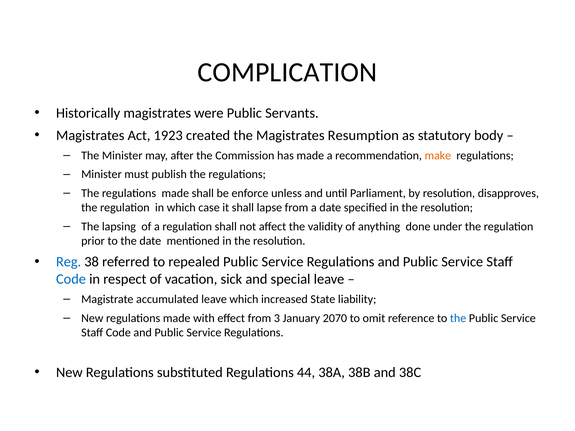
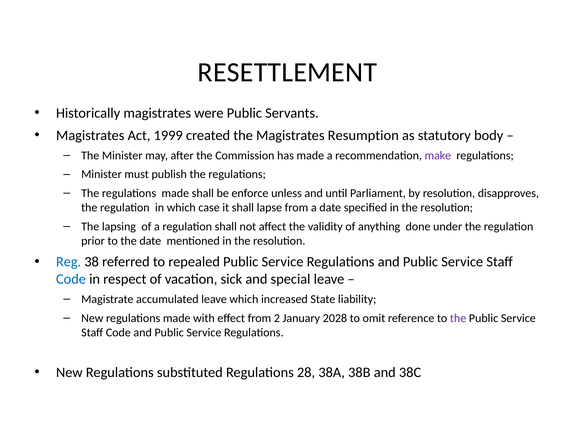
COMPLICATION: COMPLICATION -> RESETTLEMENT (287, 72)
1923: 1923 -> 1999 (168, 135)
make colour: orange -> purple (438, 156)
3: 3 -> 2 (277, 318)
2070: 2070 -> 2028 (335, 318)
the colour: blue -> purple (458, 318)
44: 44 -> 28 (306, 373)
